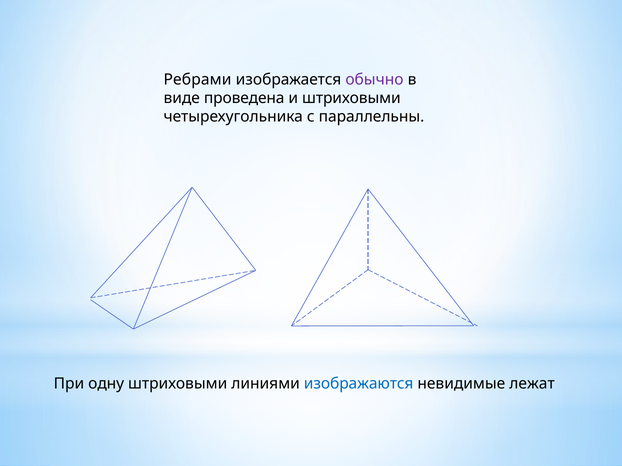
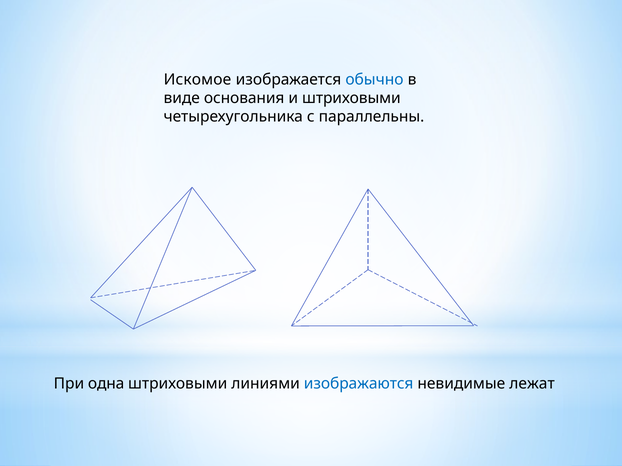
Ребрами: Ребрами -> Искомое (198, 80)
обычно colour: purple -> blue (374, 80)
проведена: проведена -> основания (244, 98)
одну: одну -> одна (106, 384)
